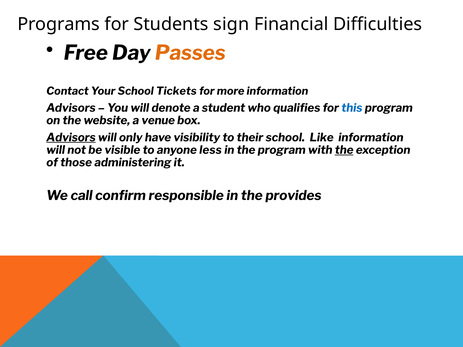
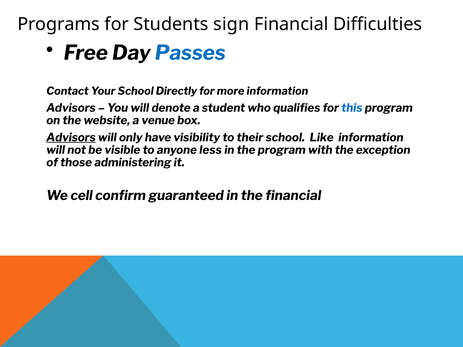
Passes colour: orange -> blue (190, 53)
Tickets: Tickets -> Directly (176, 91)
the underline: present -> none (344, 150)
call: call -> cell (82, 196)
responsible: responsible -> guaranteed (186, 196)
the provides: provides -> financial (293, 196)
